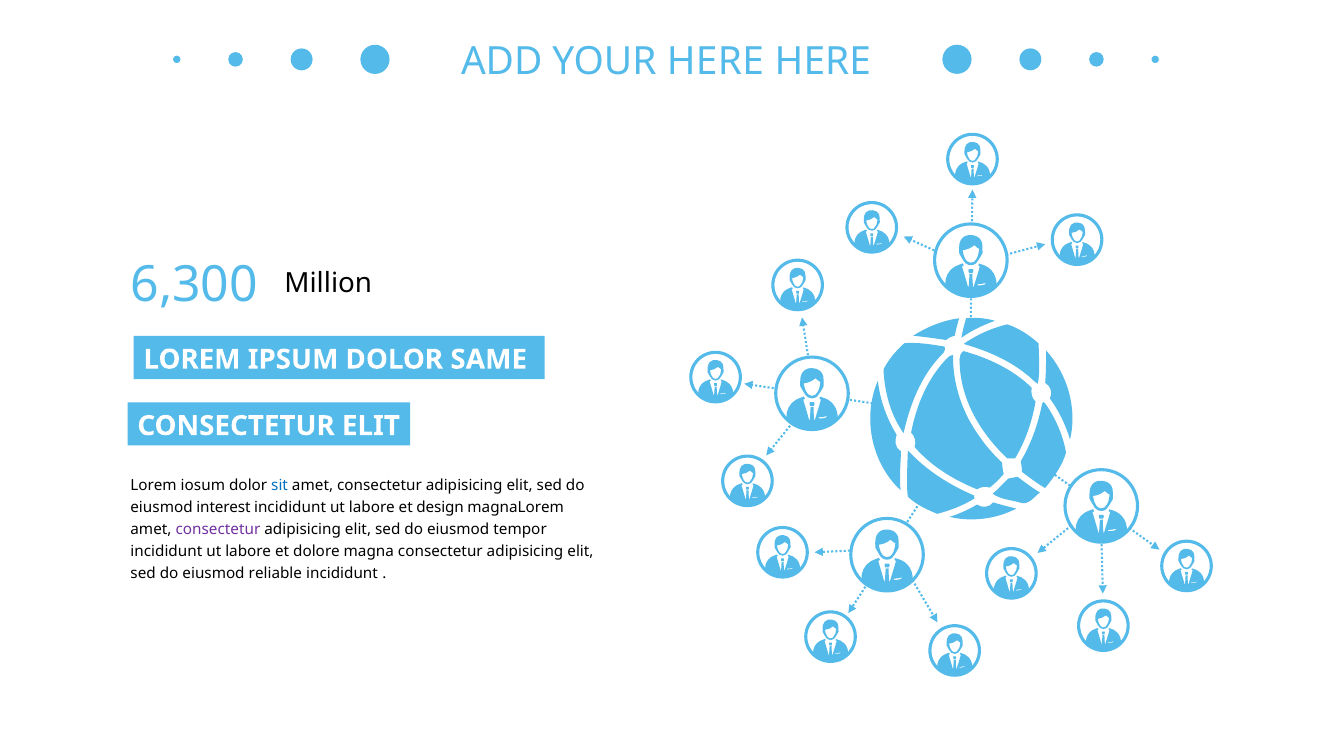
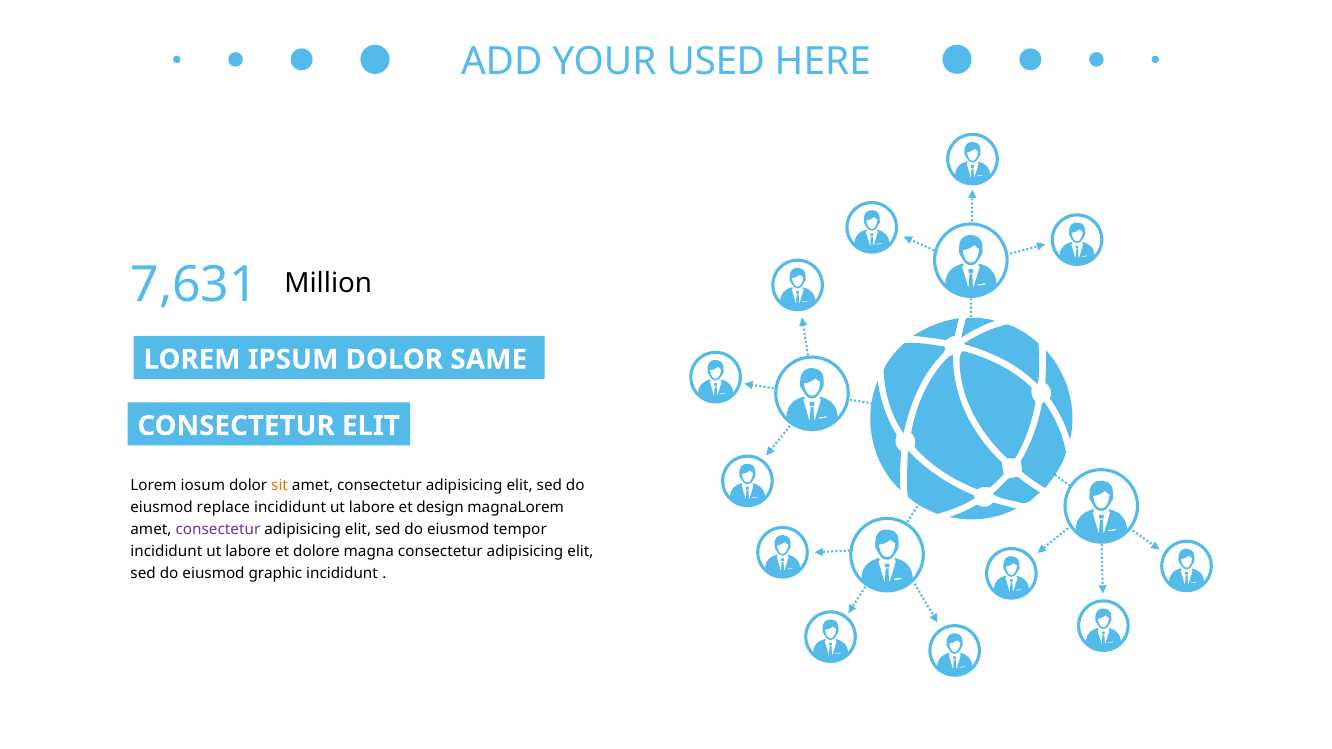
YOUR HERE: HERE -> USED (716, 62)
6,300: 6,300 -> 7,631 (194, 285)
sit colour: blue -> orange (280, 485)
interest: interest -> replace (223, 507)
reliable: reliable -> graphic (275, 573)
